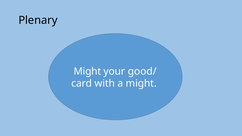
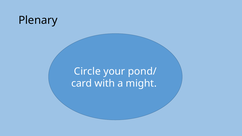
Might: Might -> Circle (87, 71)
good/: good/ -> pond/ (142, 71)
